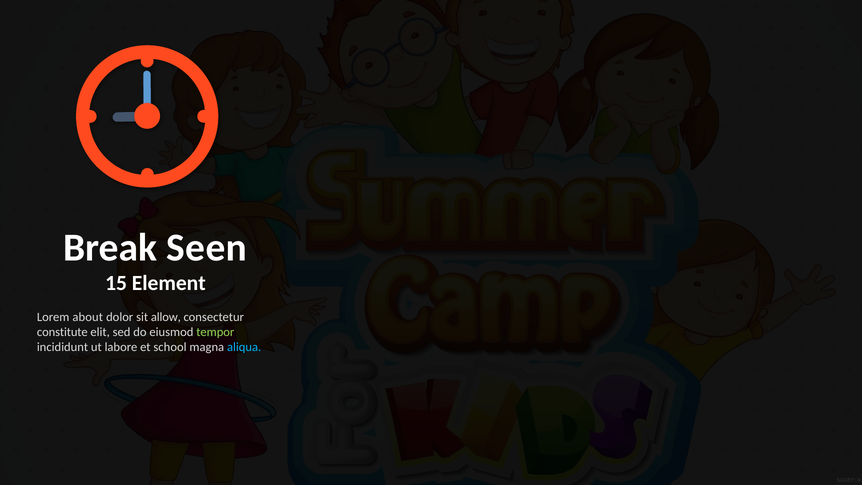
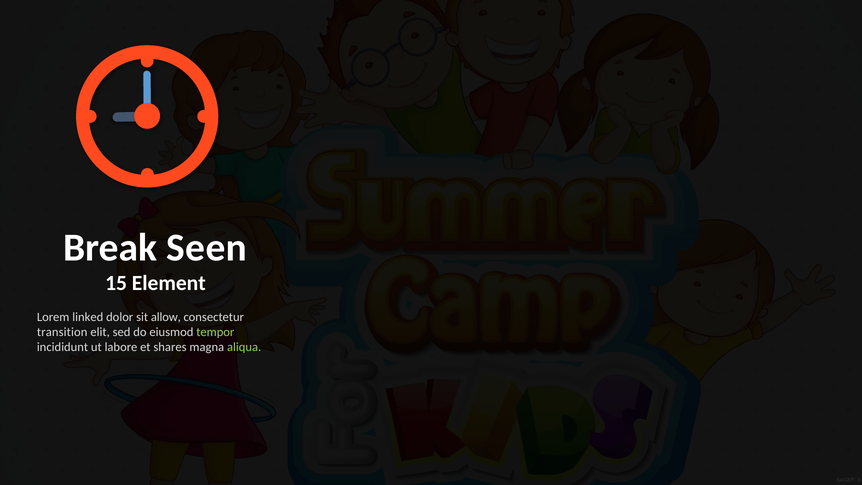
about: about -> linked (88, 317)
constitute: constitute -> transition (62, 332)
school: school -> shares (170, 347)
aliqua colour: light blue -> light green (244, 347)
